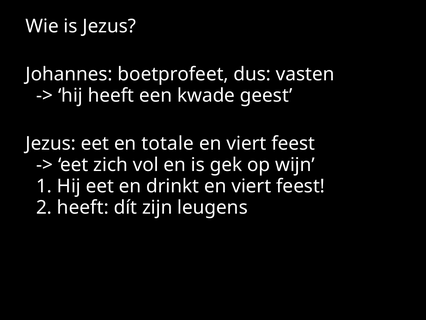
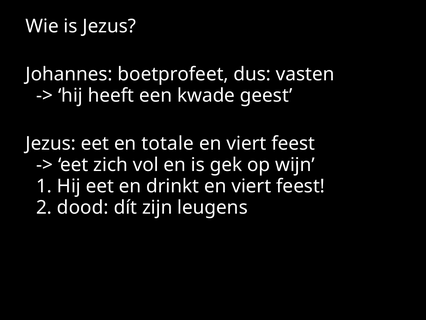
2 heeft: heeft -> dood (83, 207)
